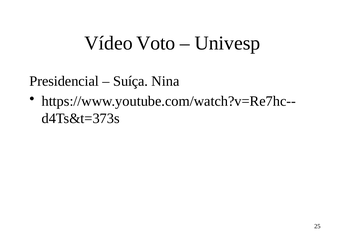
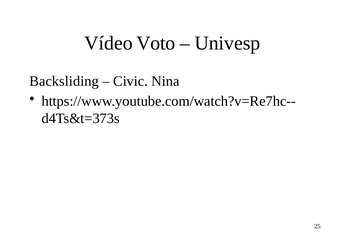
Presidencial: Presidencial -> Backsliding (64, 81)
Suíça: Suíça -> Civic (131, 81)
